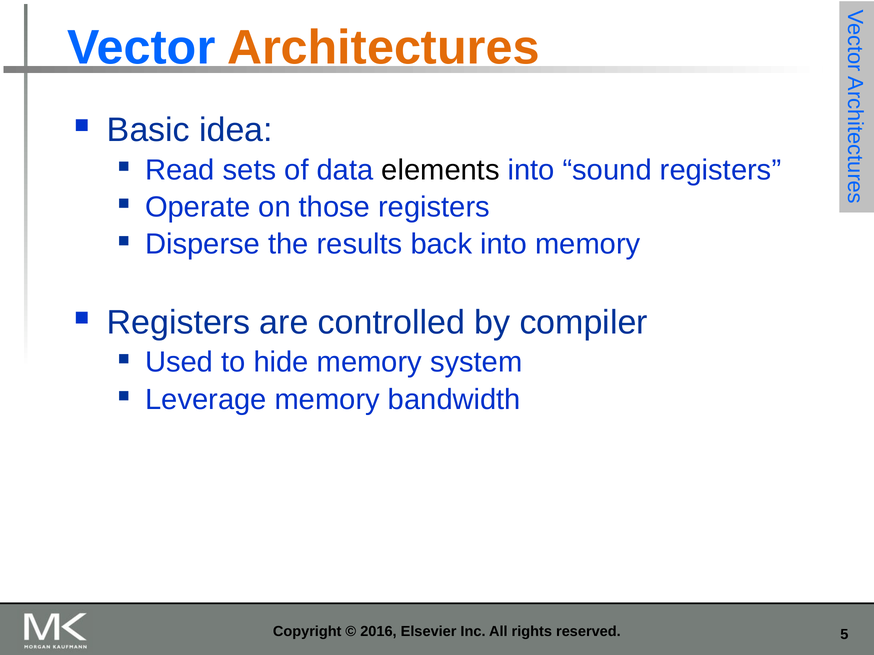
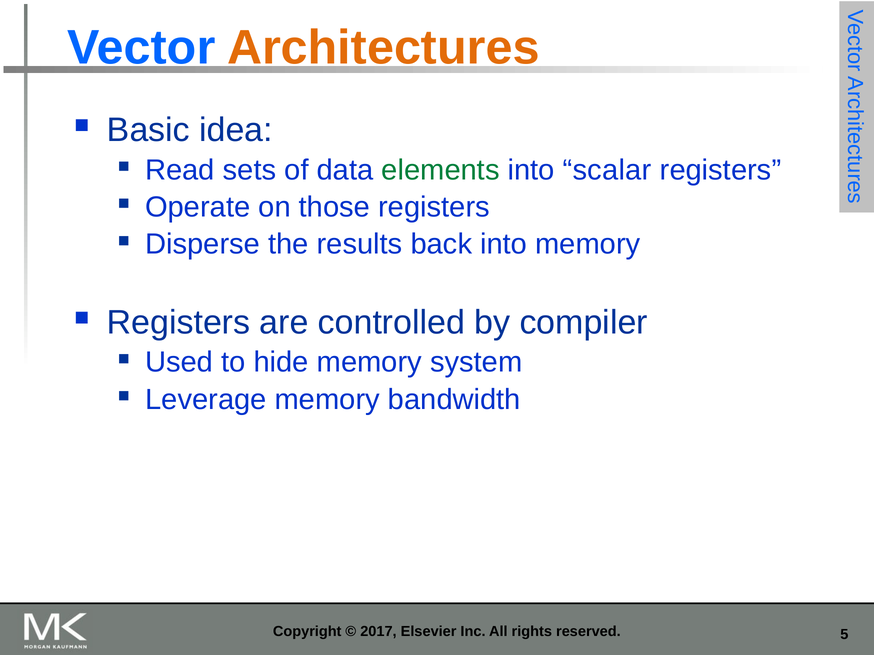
elements colour: black -> green (441, 170)
sound: sound -> scalar (607, 170)
2016: 2016 -> 2017 (378, 632)
